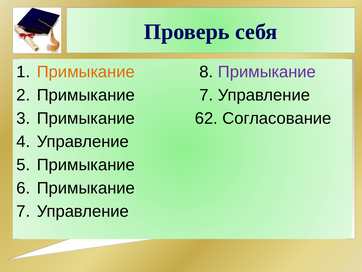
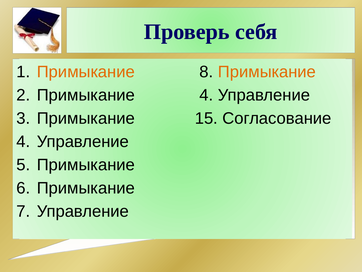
Примыкание colour: purple -> orange (267, 72)
7: 7 -> 4 (206, 95)
62: 62 -> 15 (206, 118)
